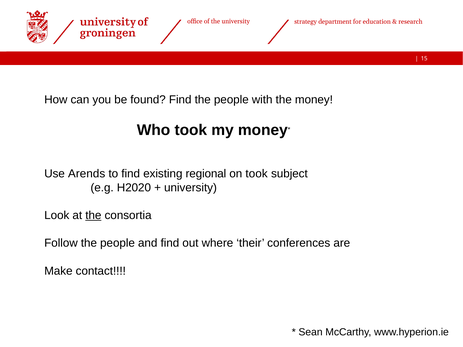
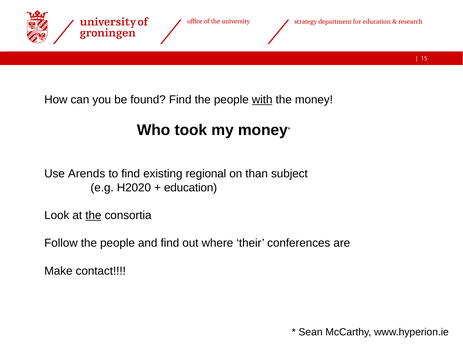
with underline: none -> present (262, 100)
on took: took -> than (257, 174)
university: university -> education (191, 188)
